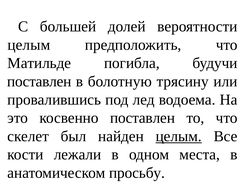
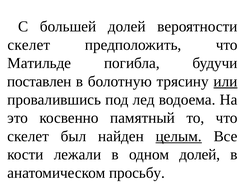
целым: целым -> скелет (29, 45)
или underline: none -> present (226, 81)
косвенно поставлен: поставлен -> памятный (142, 118)
одном места: места -> долей (200, 154)
